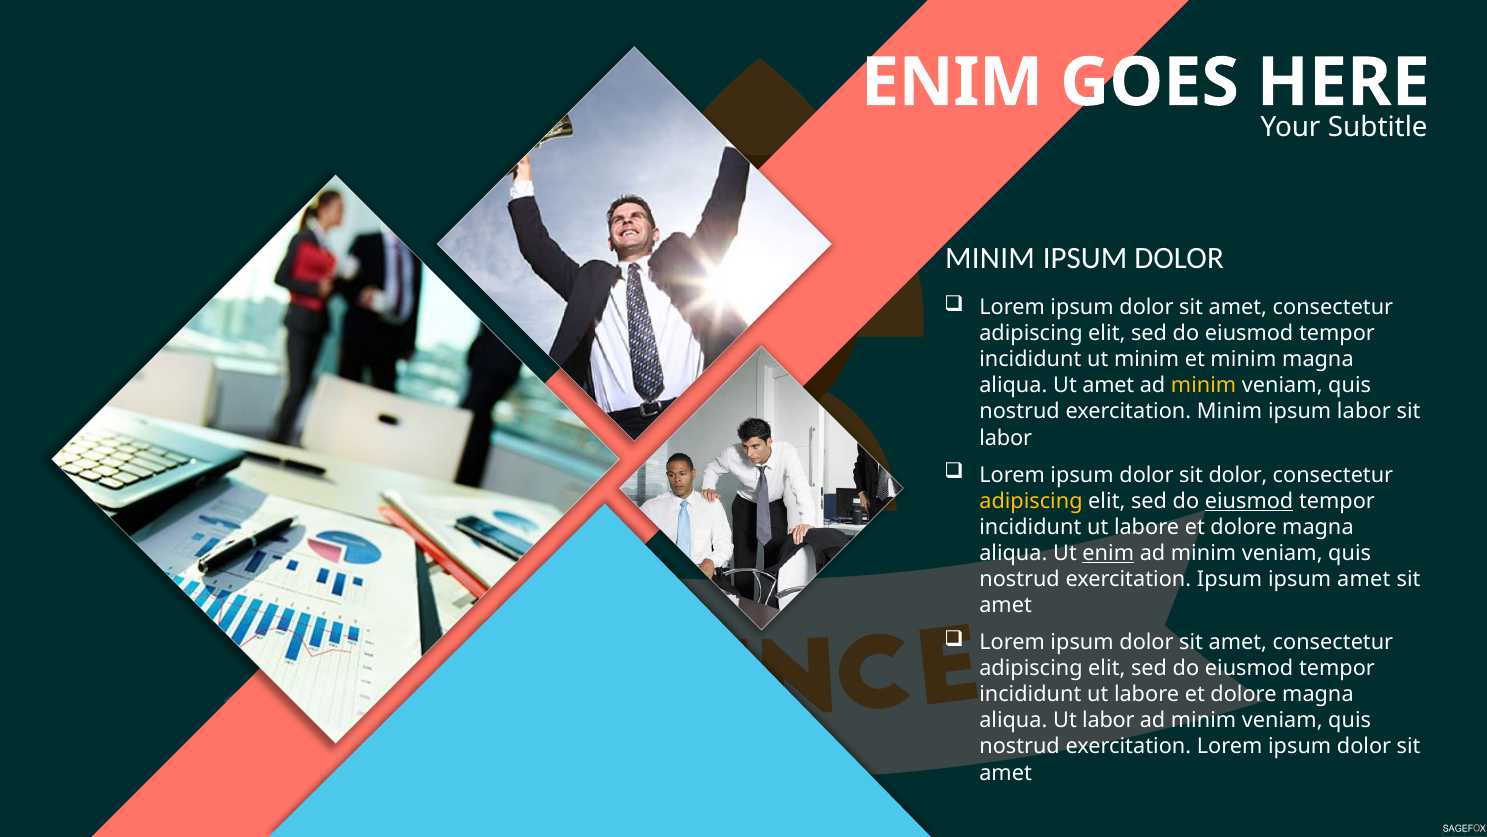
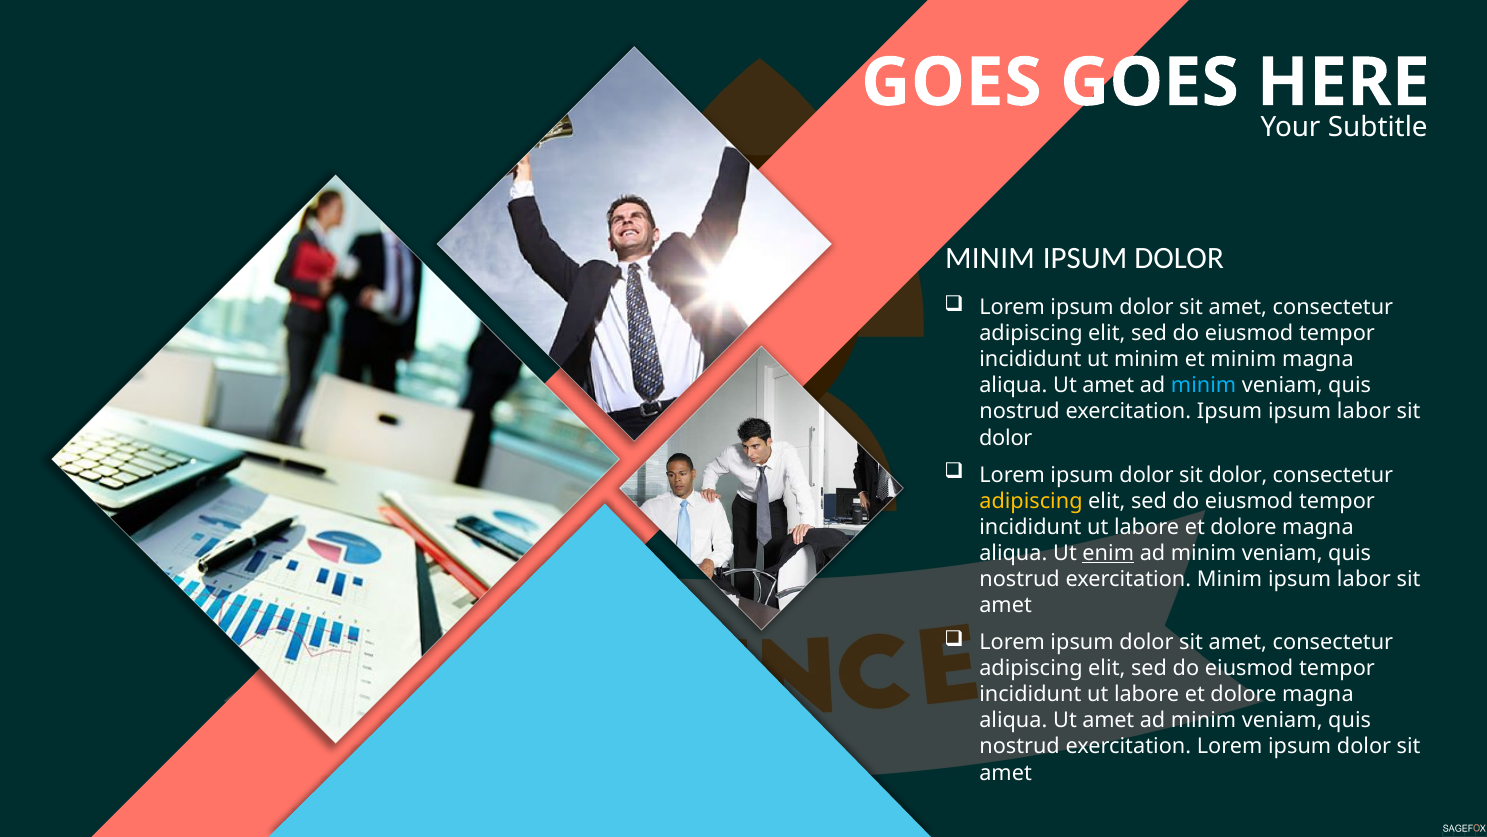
ENIM: ENIM -> GOES (951, 83)
minim colour: yellow -> light blue (1204, 386)
exercitation Minim: Minim -> Ipsum (1230, 412)
labor: labor -> dolor (1006, 438)
eiusmod underline: present -> none (1249, 501)
exercitation Ipsum: Ipsum -> Minim (1230, 579)
amet: amet -> labor (1364, 579)
labor: labor -> amet (1108, 720)
